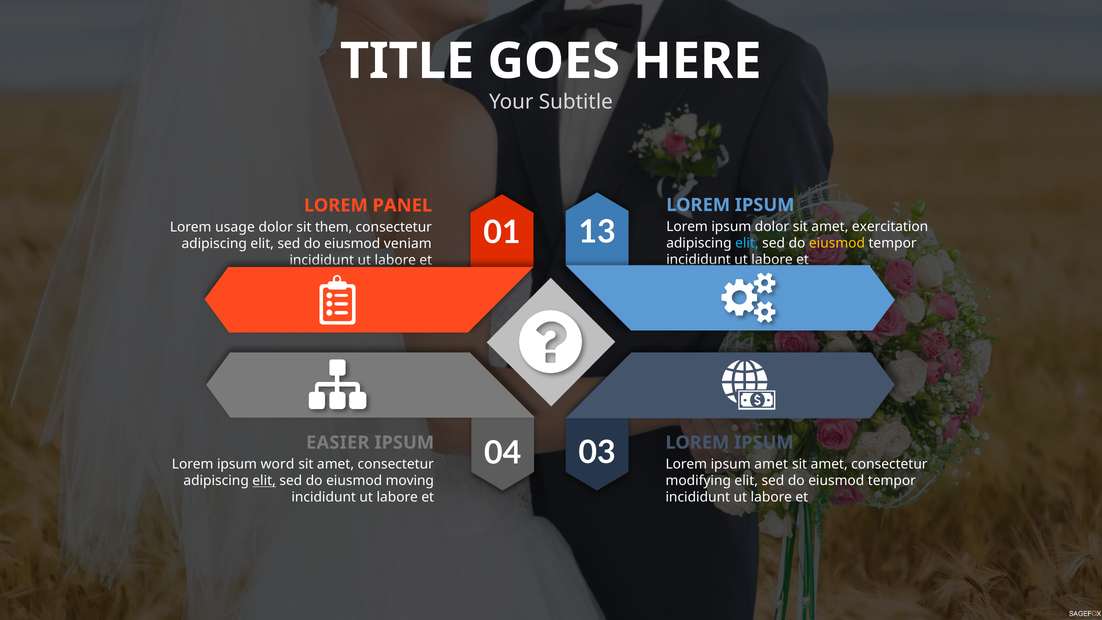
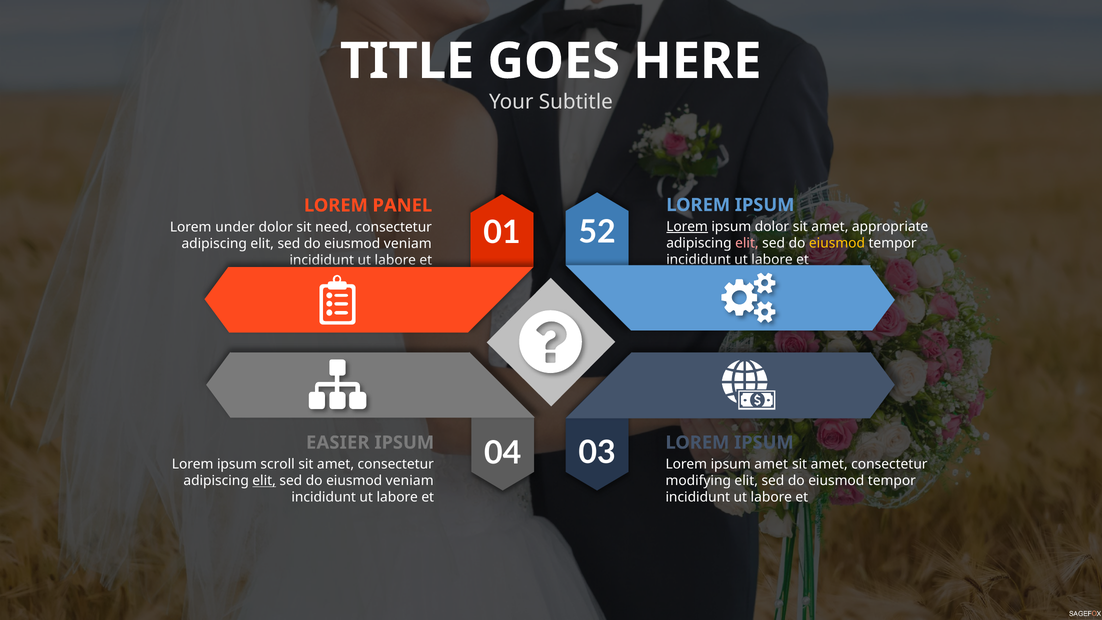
13: 13 -> 52 (597, 232)
Lorem underline: none -> present (687, 227)
exercitation: exercitation -> appropriate (890, 227)
usage: usage -> under (235, 227)
them: them -> need (334, 227)
elit colour: light blue -> pink (747, 243)
word: word -> scroll (278, 464)
moving: moving -> veniam (410, 481)
